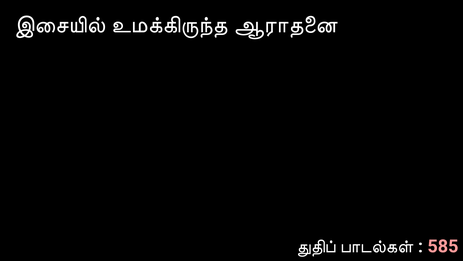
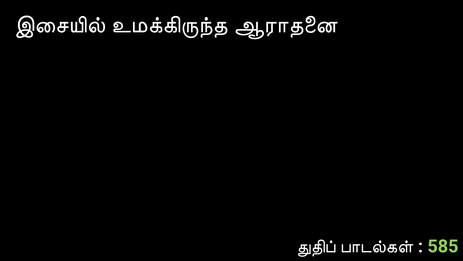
585 colour: pink -> light green (443, 246)
